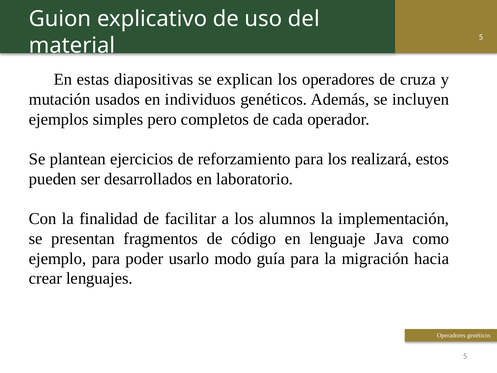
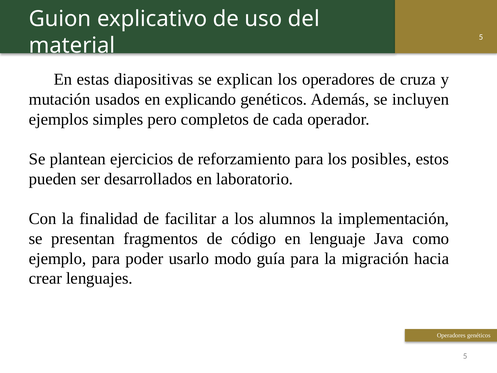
individuos: individuos -> explicando (200, 99)
realizará: realizará -> posibles (381, 159)
